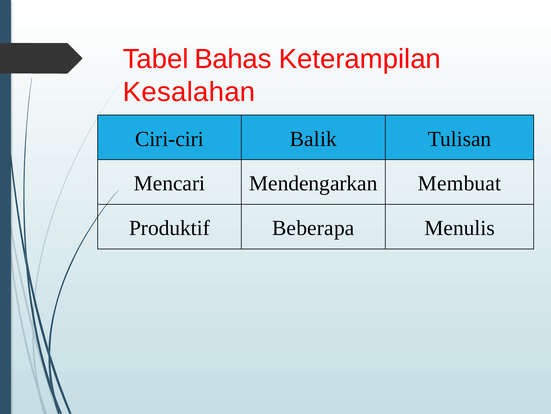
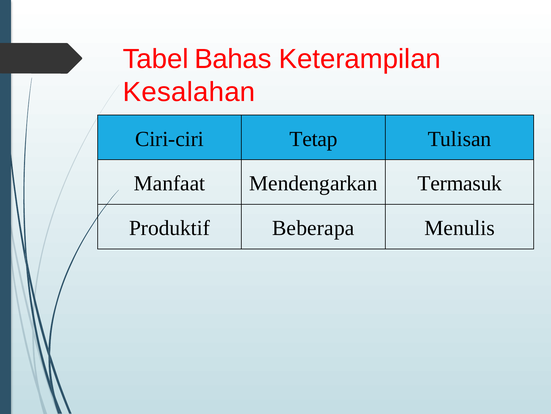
Balik: Balik -> Tetap (314, 139)
Mencari: Mencari -> Manfaat (170, 183)
Membuat: Membuat -> Termasuk (460, 183)
